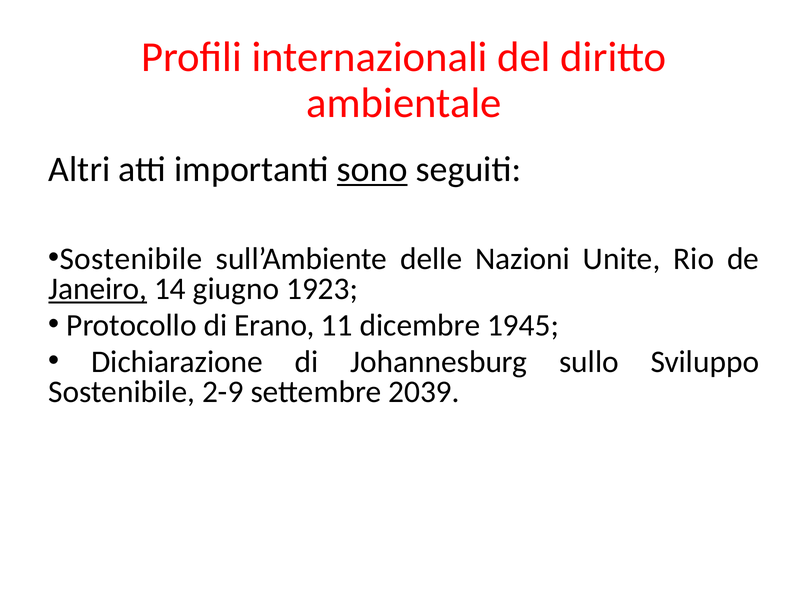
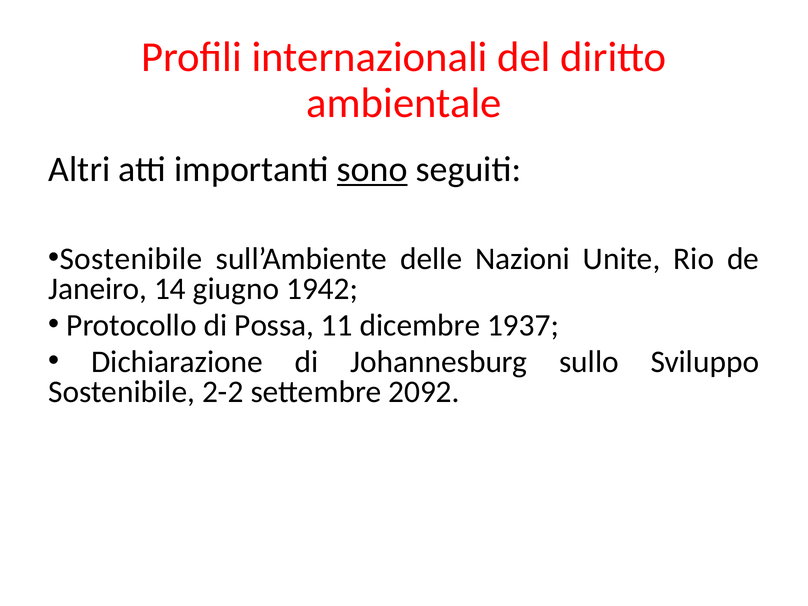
Janeiro underline: present -> none (98, 289)
1923: 1923 -> 1942 (322, 289)
Erano: Erano -> Possa (274, 325)
1945: 1945 -> 1937 (523, 325)
2-9: 2-9 -> 2-2 (223, 392)
2039: 2039 -> 2092 (424, 392)
